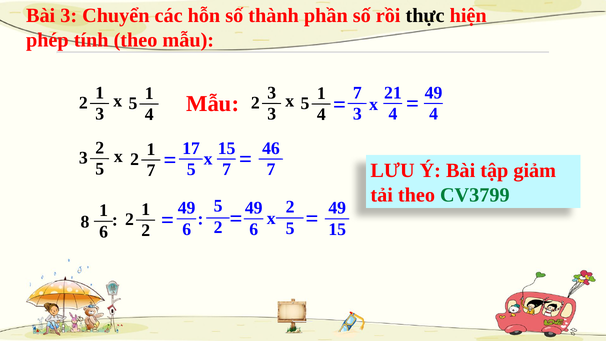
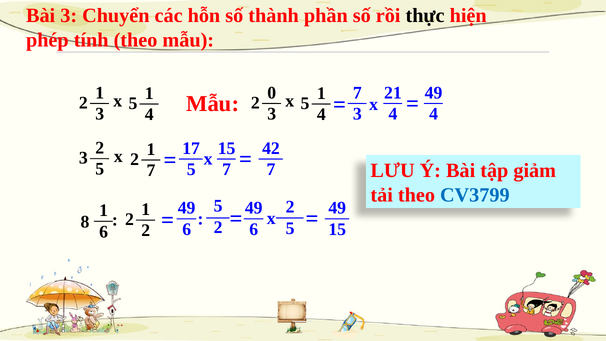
Mẫu 3: 3 -> 0 (272, 93)
46: 46 -> 42 (271, 148)
CV3799 colour: green -> blue (475, 195)
